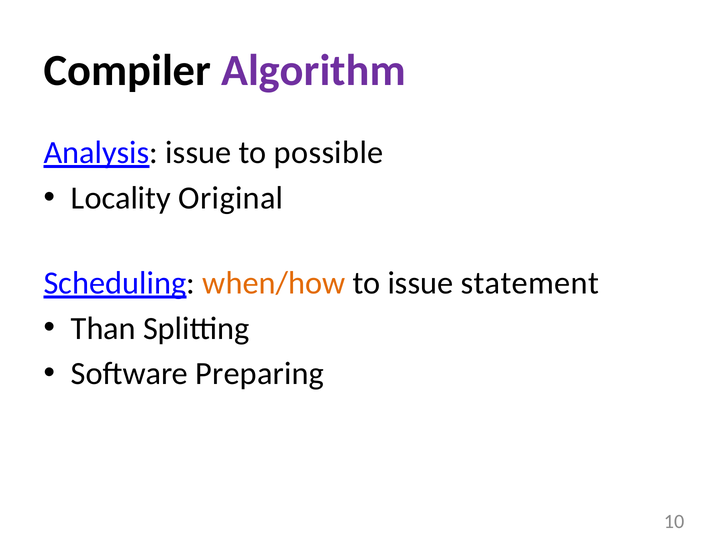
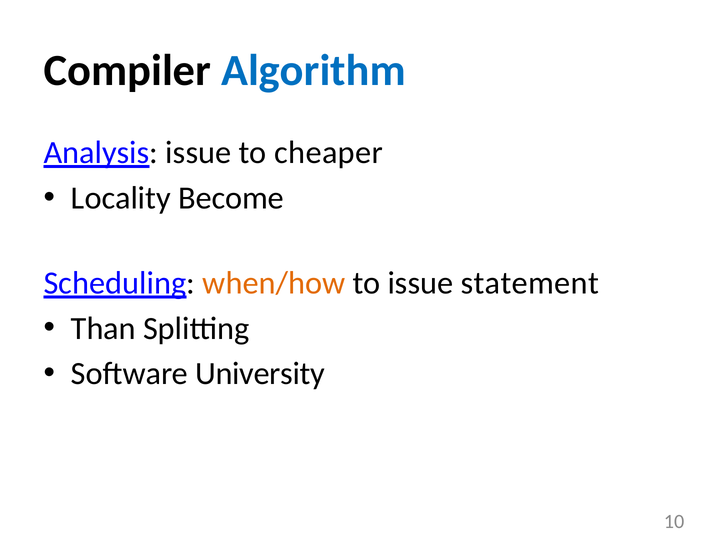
Algorithm colour: purple -> blue (313, 70)
possible: possible -> cheaper (329, 153)
Original: Original -> Become (231, 198)
Preparing: Preparing -> University (260, 374)
